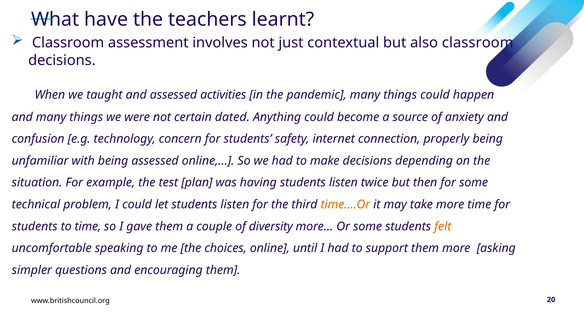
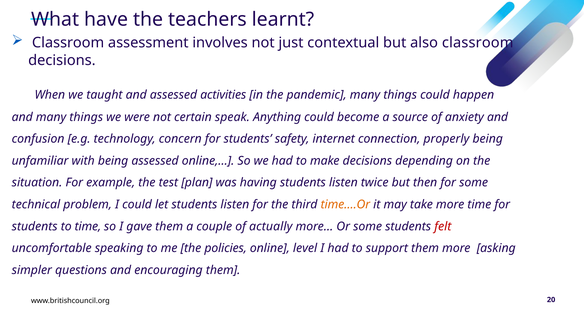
dated: dated -> speak (232, 117)
diversity: diversity -> actually (271, 227)
felt colour: orange -> red (443, 227)
choices: choices -> policies (226, 249)
until: until -> level (305, 249)
